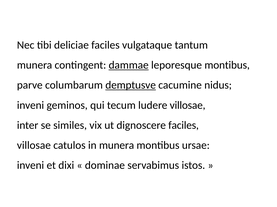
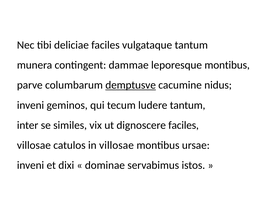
dammae underline: present -> none (129, 65)
ludere villosae: villosae -> tantum (188, 106)
in munera: munera -> villosae (116, 146)
